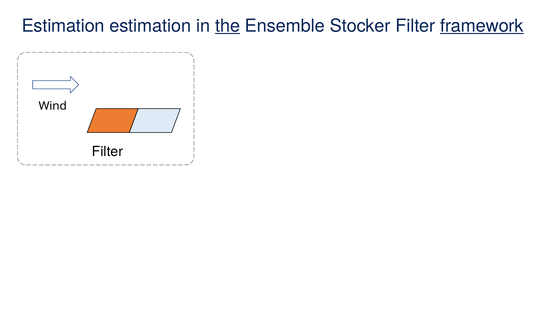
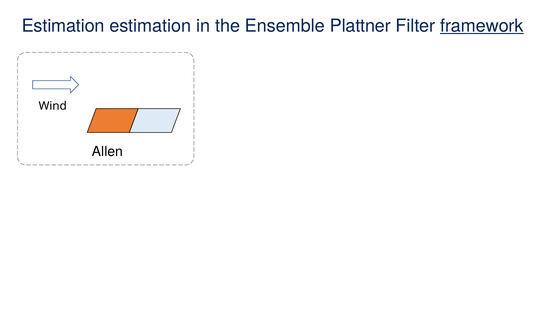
the underline: present -> none (228, 26)
Stocker: Stocker -> Plattner (360, 26)
Filter: Filter -> Allen (107, 152)
